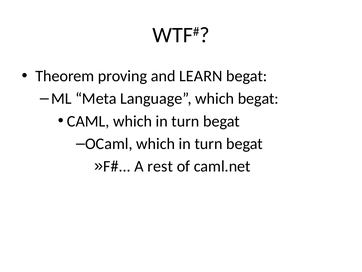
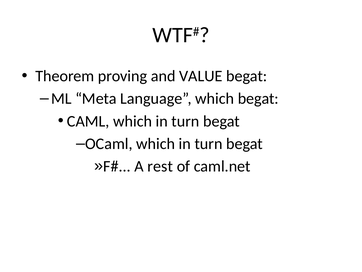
LEARN: LEARN -> VALUE (201, 76)
